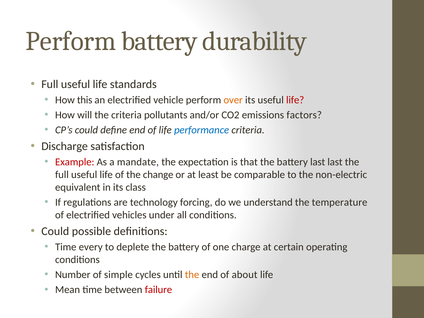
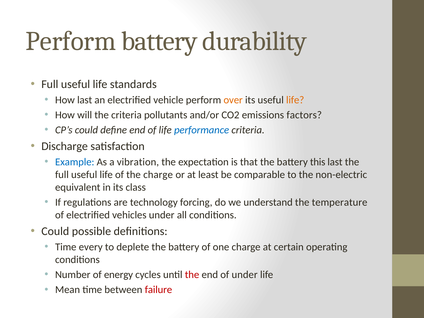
How this: this -> last (85, 100)
life colour: red -> orange (295, 100)
Example colour: red -> blue (75, 162)
mandate: mandate -> vibration (138, 162)
battery last: last -> this (318, 162)
the change: change -> charge (158, 175)
simple: simple -> energy (119, 275)
the colour: orange -> red (192, 275)
of about: about -> under (245, 275)
